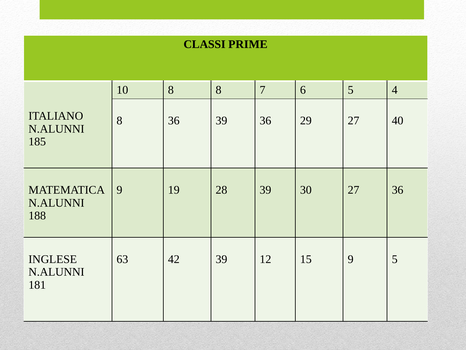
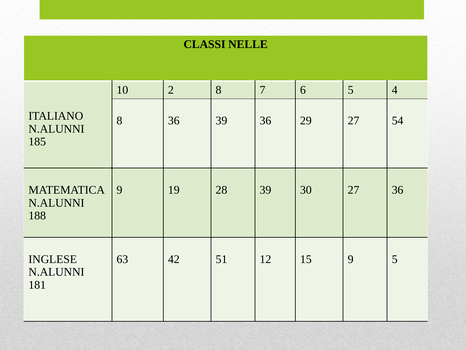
PRIME: PRIME -> NELLE (248, 44)
10 8: 8 -> 2 (171, 90)
40: 40 -> 54 (398, 120)
42 39: 39 -> 51 (221, 259)
